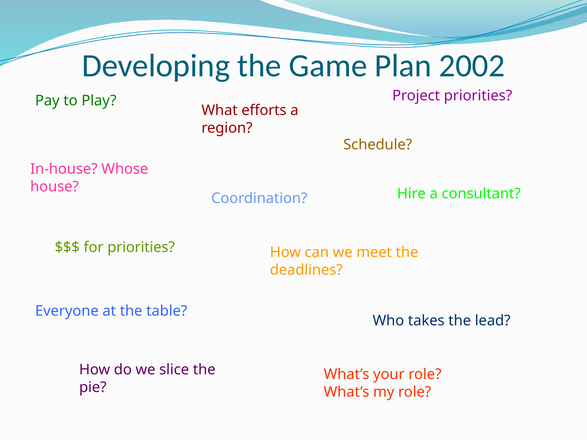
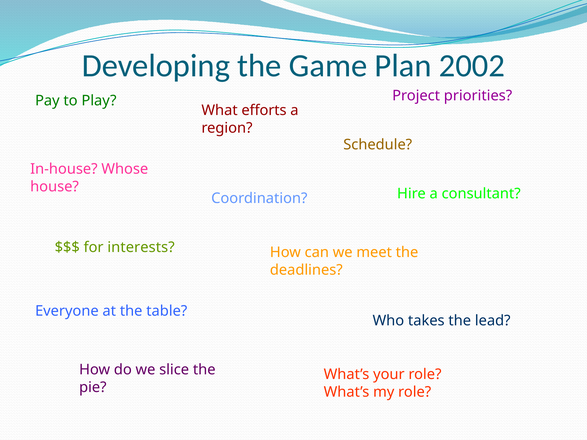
for priorities: priorities -> interests (141, 247)
